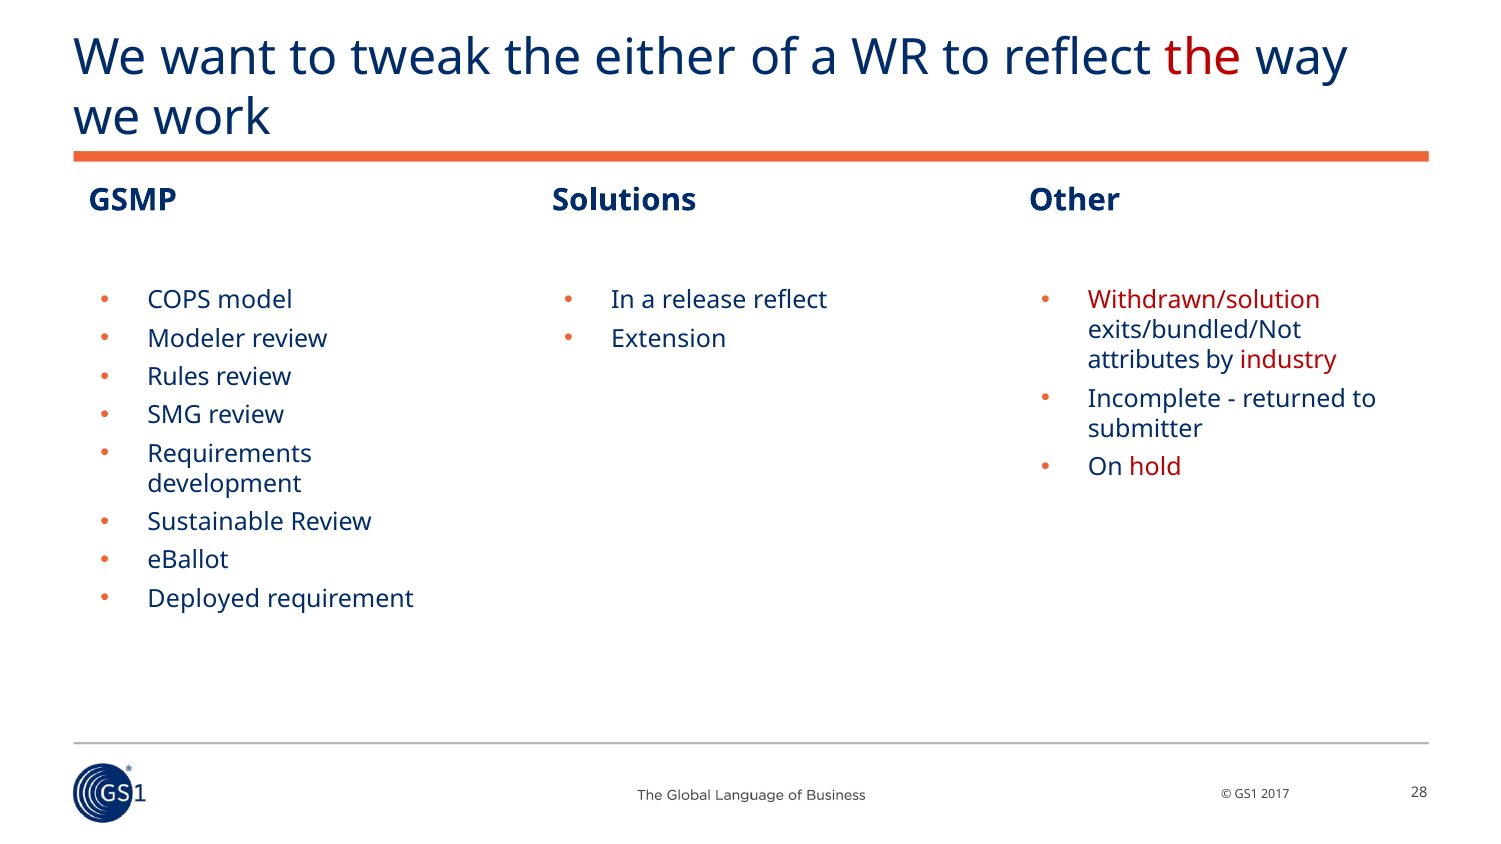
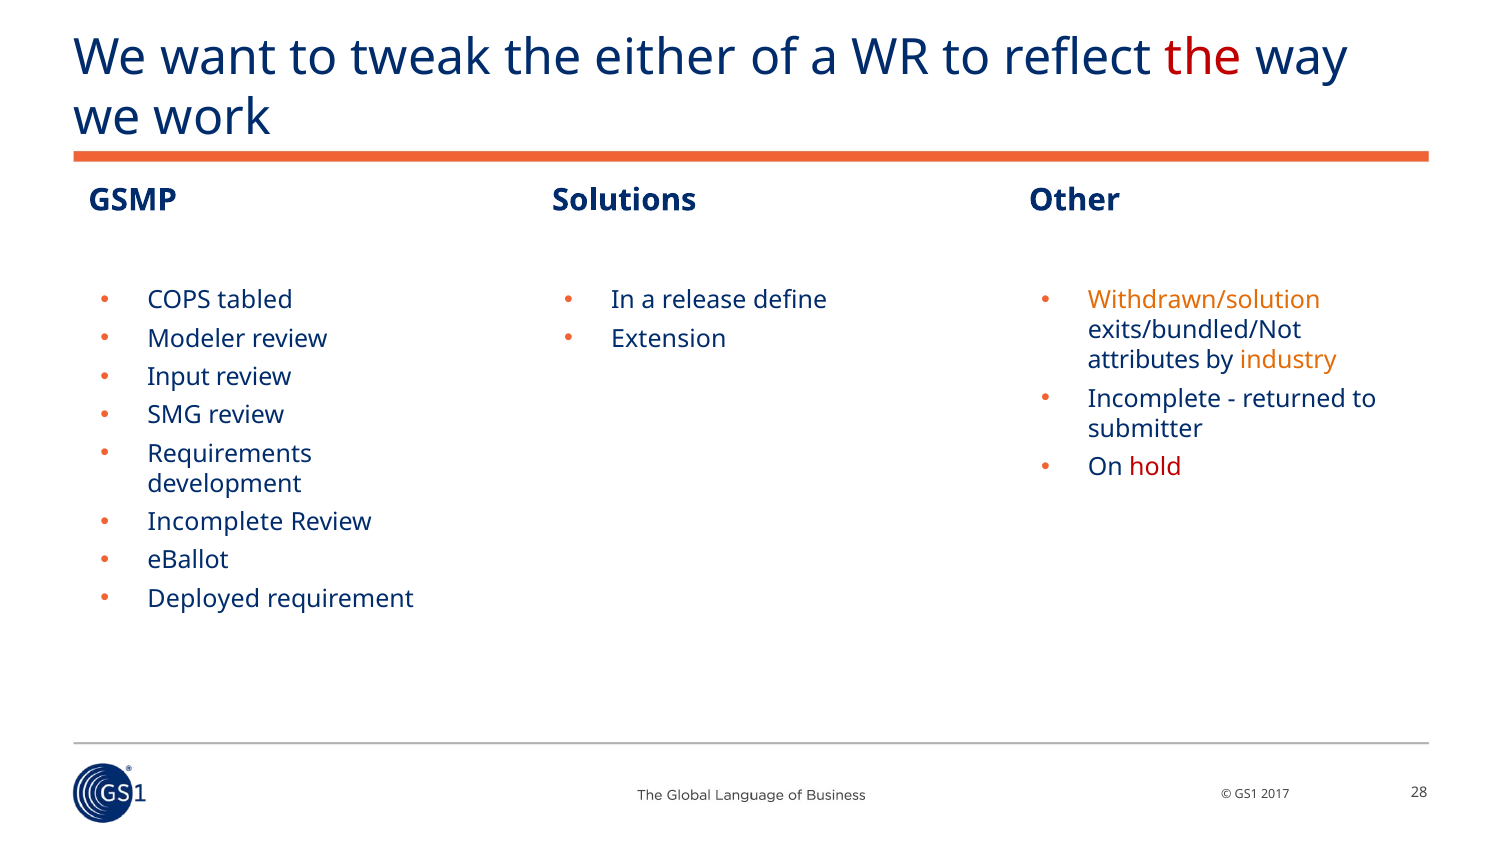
model: model -> tabled (255, 301)
release reflect: reflect -> define (790, 301)
Withdrawn/solution colour: red -> orange (1204, 301)
industry colour: red -> orange (1288, 361)
Rules: Rules -> Input (178, 378)
Sustainable: Sustainable -> Incomplete (216, 523)
